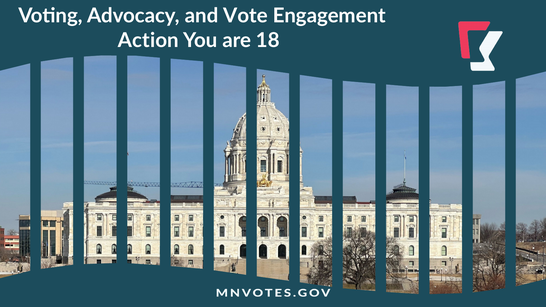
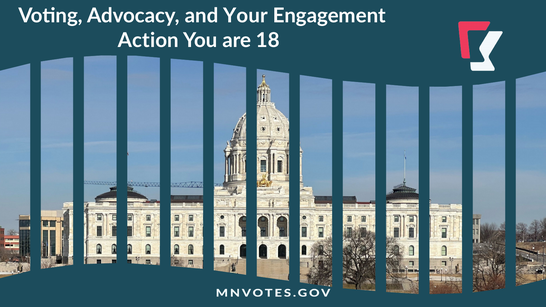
Vote: Vote -> Your (246, 16)
